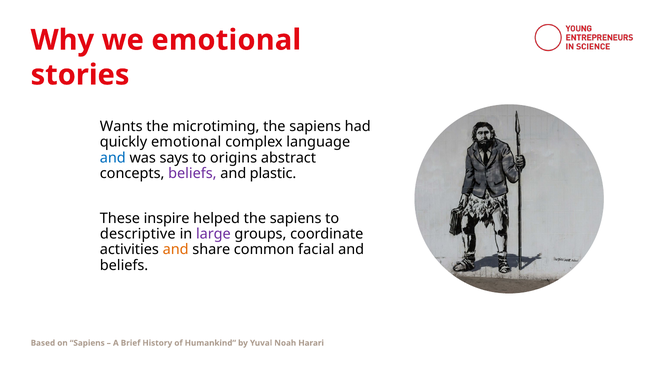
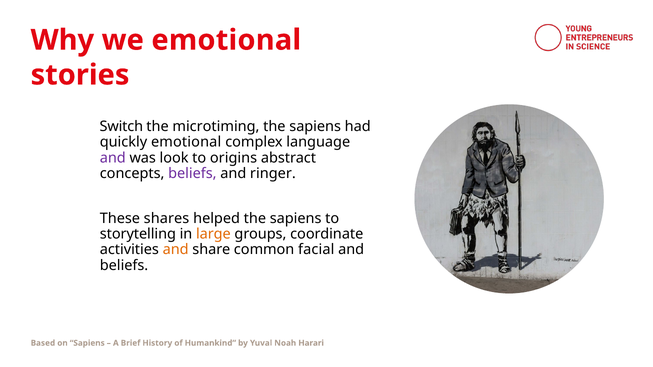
Wants: Wants -> Switch (121, 127)
and colour: blue -> purple (113, 158)
says: says -> look (174, 158)
plastic: plastic -> ringer (273, 174)
inspire: inspire -> shares (167, 219)
descriptive: descriptive -> storytelling (138, 234)
large colour: purple -> orange (213, 234)
